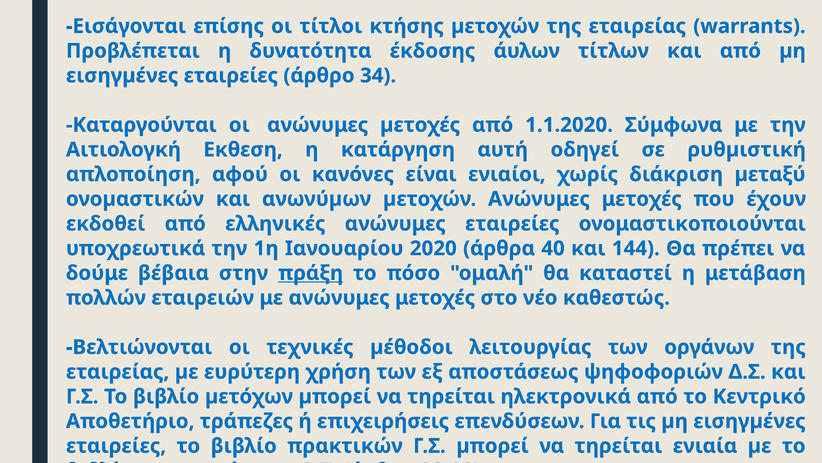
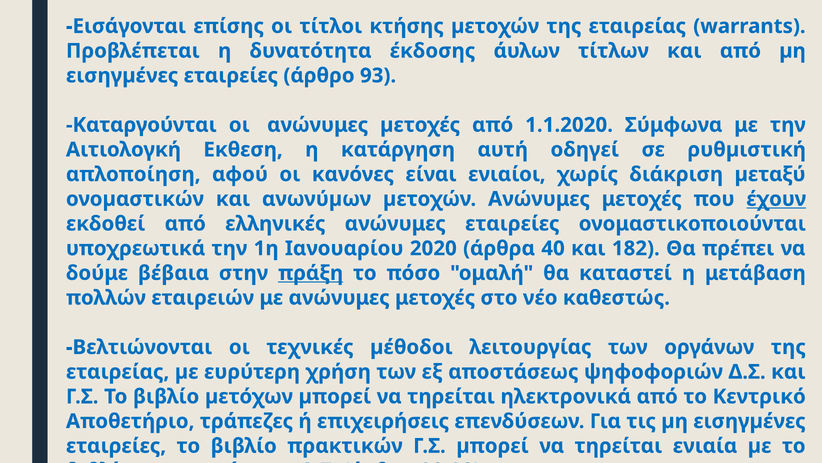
34: 34 -> 93 (378, 75)
έχουν underline: none -> present (776, 199)
144: 144 -> 182 (636, 248)
